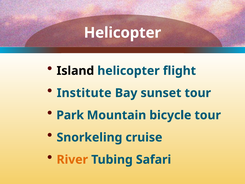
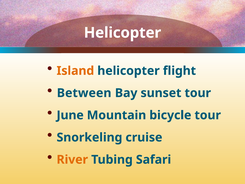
Island colour: black -> orange (75, 71)
Institute: Institute -> Between (84, 93)
Park: Park -> June (70, 115)
